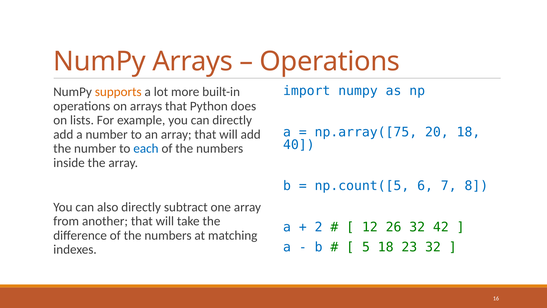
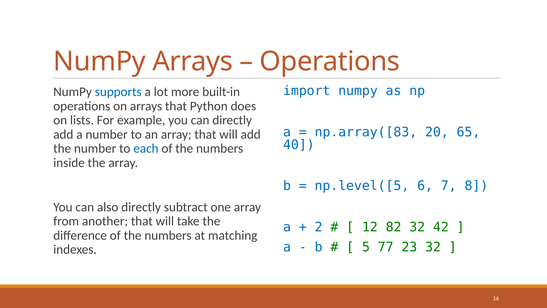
supports colour: orange -> blue (118, 92)
np.array([75: np.array([75 -> np.array([83 (366, 132)
20 18: 18 -> 65 (468, 132)
np.count([5: np.count([5 -> np.level([5 (362, 186)
26: 26 -> 82 (394, 227)
5 18: 18 -> 77 (386, 247)
